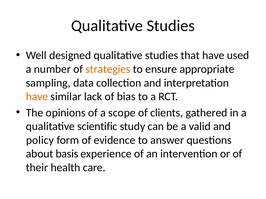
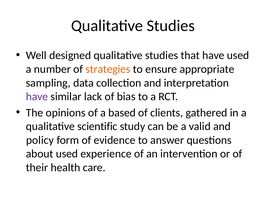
have colour: orange -> purple (37, 97)
scope: scope -> based (122, 113)
about basis: basis -> used (67, 154)
